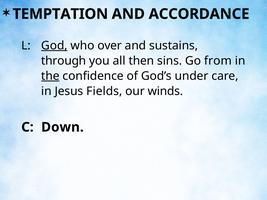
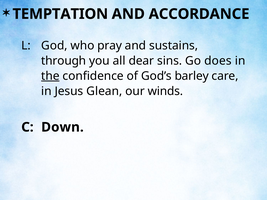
God underline: present -> none (54, 46)
over: over -> pray (110, 46)
then: then -> dear (141, 61)
from: from -> does (218, 61)
under: under -> barley (192, 76)
Fields: Fields -> Glean (104, 91)
